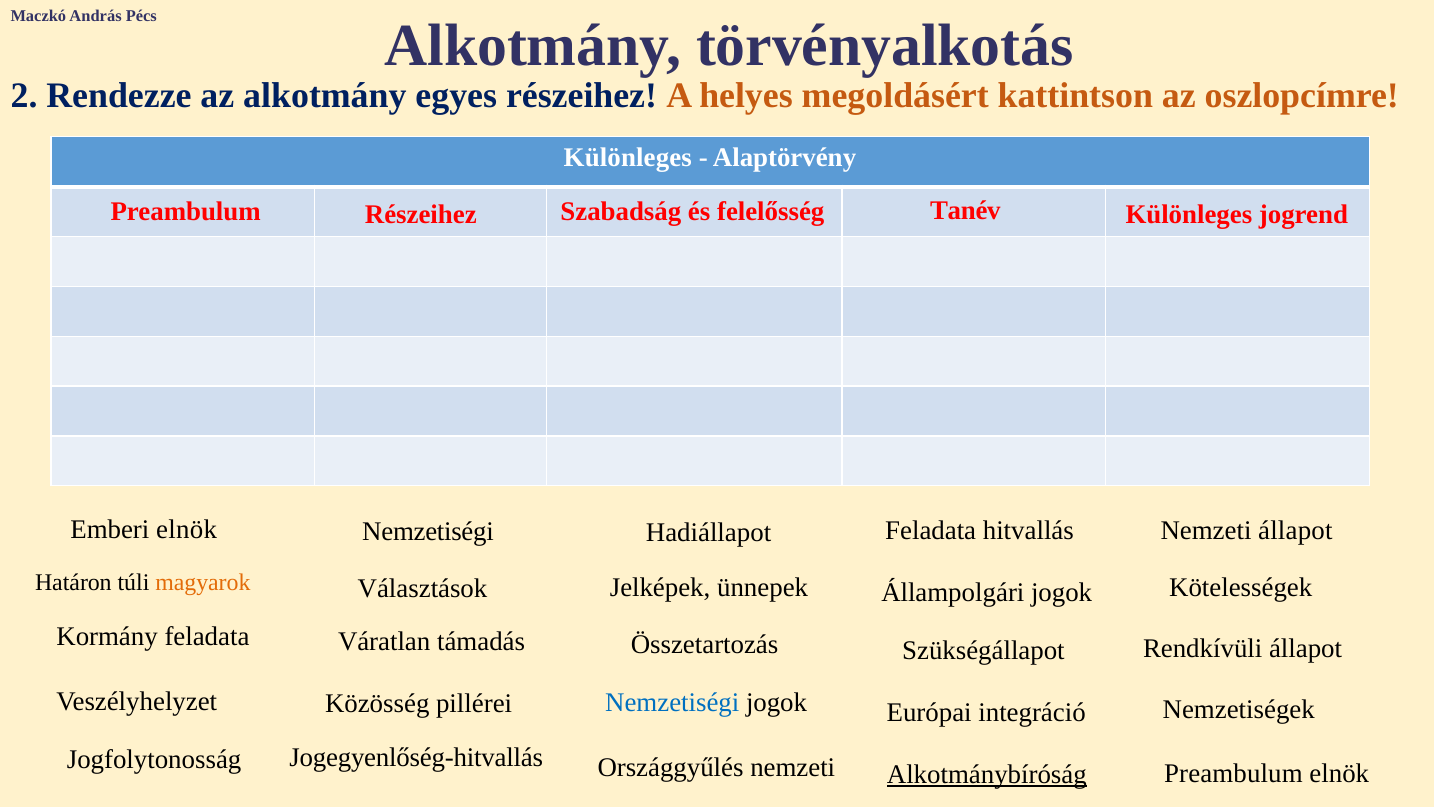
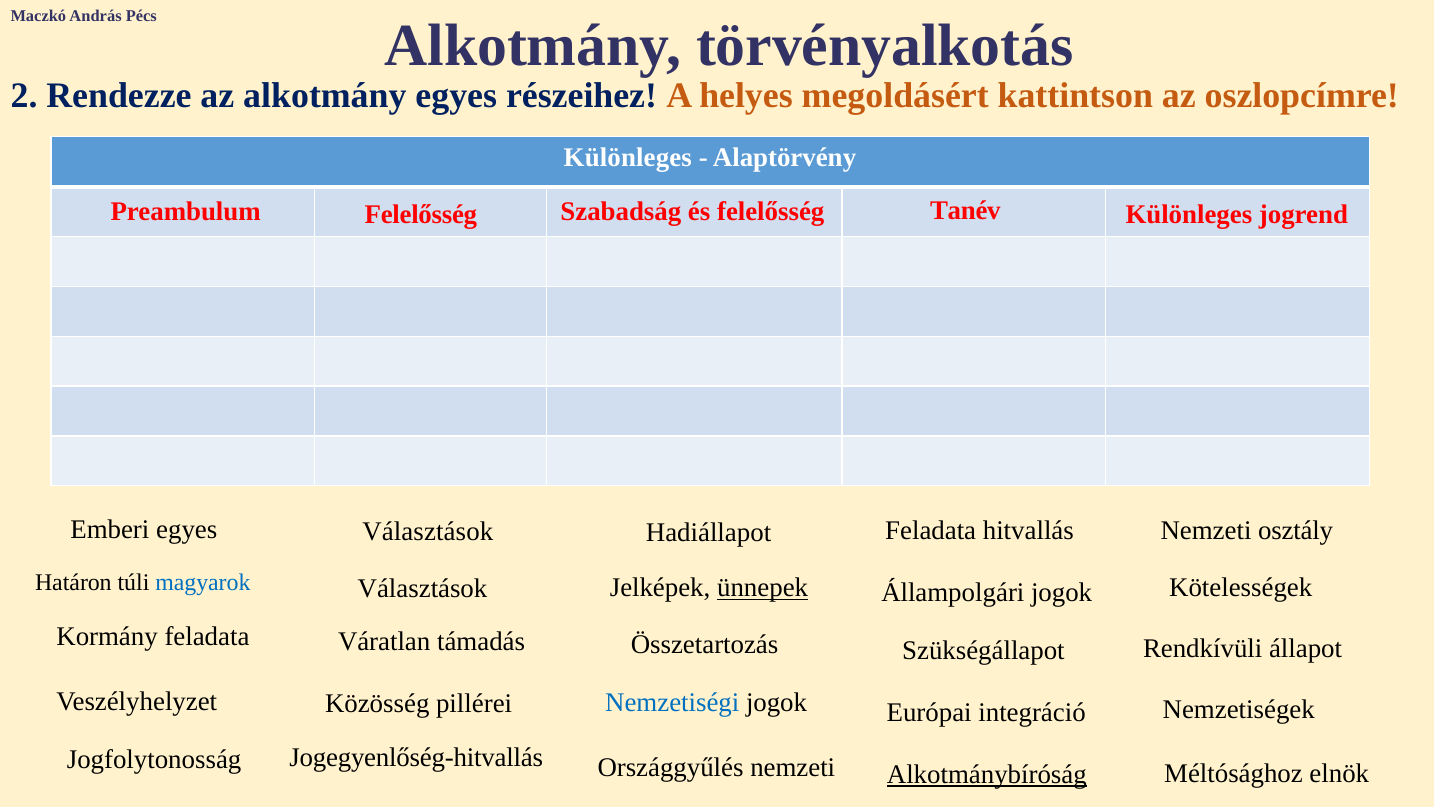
Preambulum Részeihez: Részeihez -> Felelősség (421, 214)
Emberi elnök: elnök -> egyes (187, 529)
Nemzeti állapot: állapot -> osztály (1296, 530)
Nemzetiségi: Nemzetiségi -> Választások (428, 531)
magyarok colour: orange -> blue (203, 582)
ünnepek underline: none -> present (763, 588)
Preambulum: Preambulum -> Méltósághoz (1233, 773)
